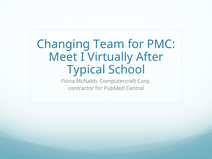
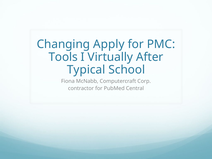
Team: Team -> Apply (109, 44)
Meet: Meet -> Tools (63, 57)
